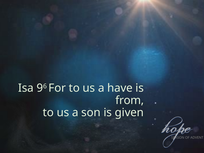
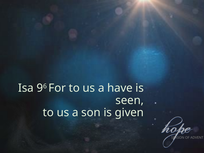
from: from -> seen (130, 100)
